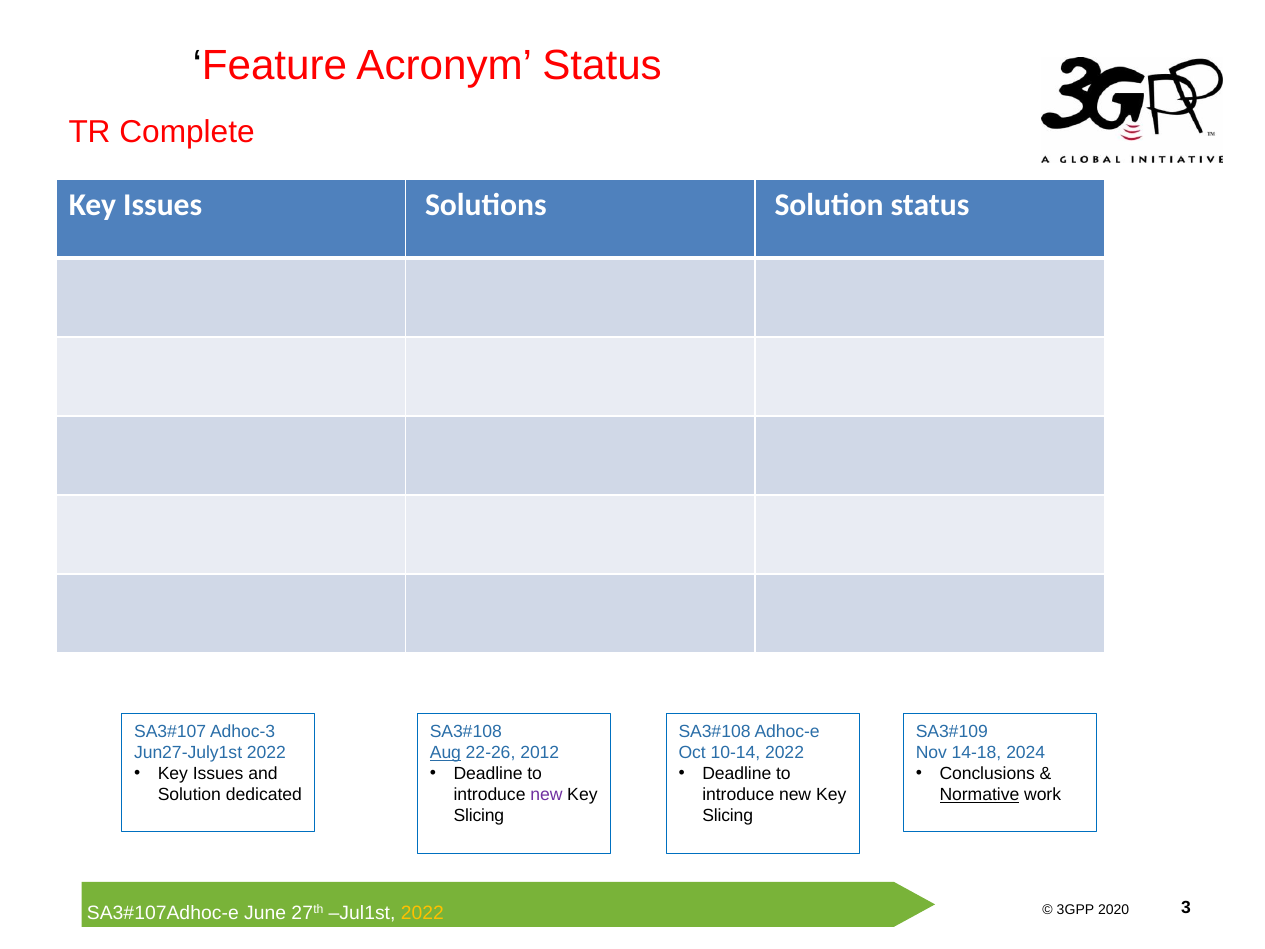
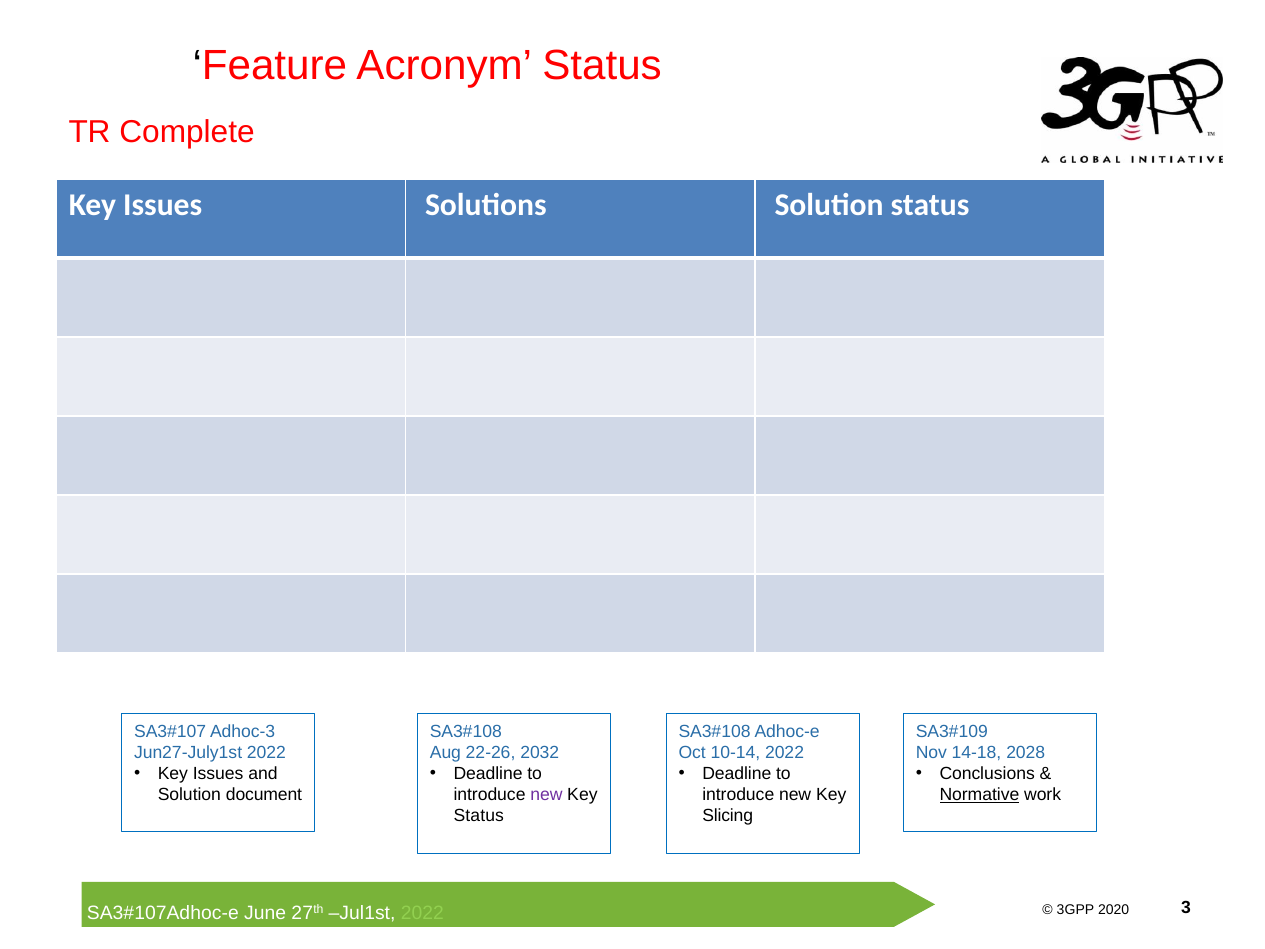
Aug underline: present -> none (445, 753)
22-26 2012: 2012 -> 2032 (540, 753)
2024: 2024 -> 2028 (1026, 753)
dedicated: dedicated -> document (264, 795)
Slicing: Slicing -> Status (479, 816)
2022 colour: yellow -> light green (422, 913)
